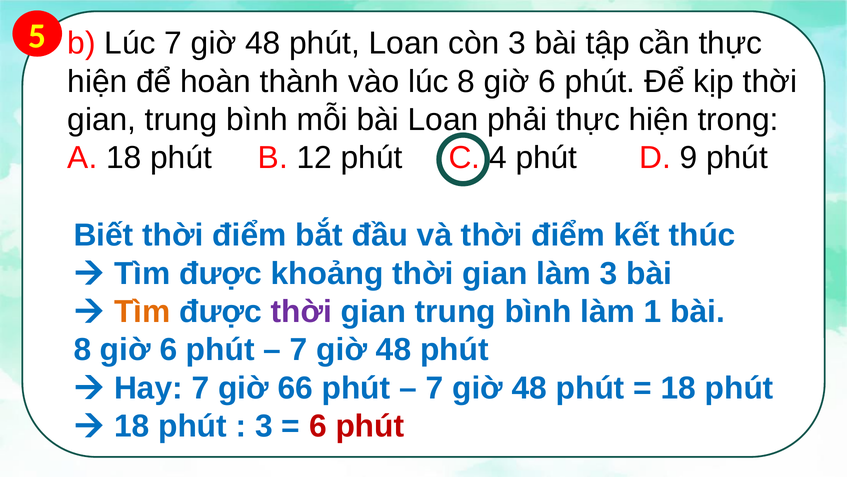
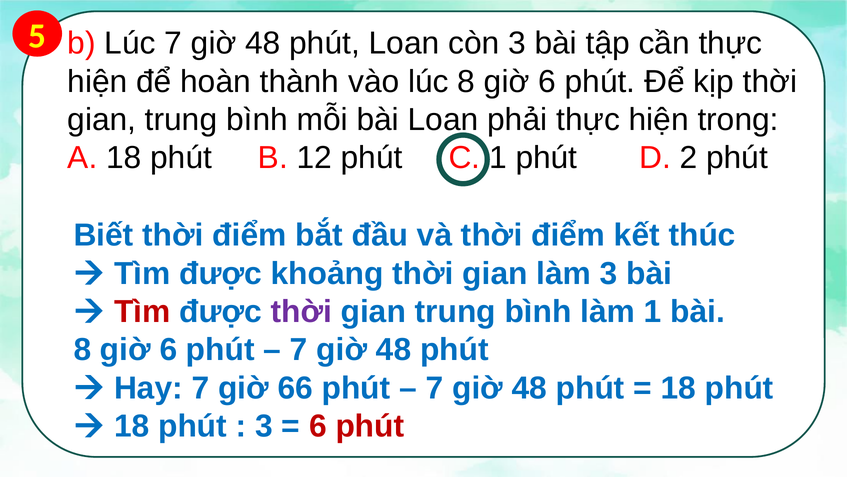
C 4: 4 -> 1 (498, 158)
9: 9 -> 2 (689, 158)
Tìm colour: orange -> red (142, 311)
